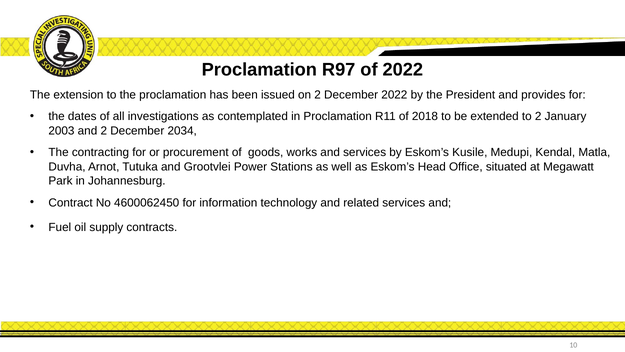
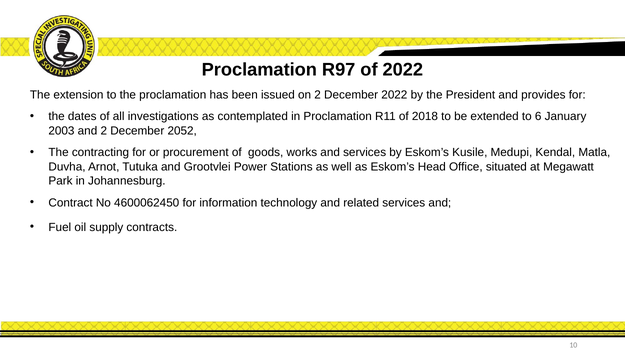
to 2: 2 -> 6 (538, 116)
2034: 2034 -> 2052 (182, 131)
